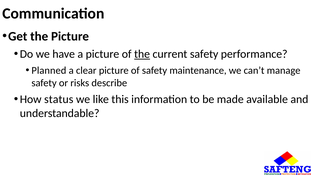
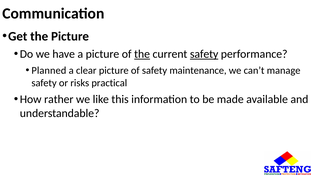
safety underline: none -> present (204, 54)
describe: describe -> practical (109, 83)
status: status -> rather (59, 99)
